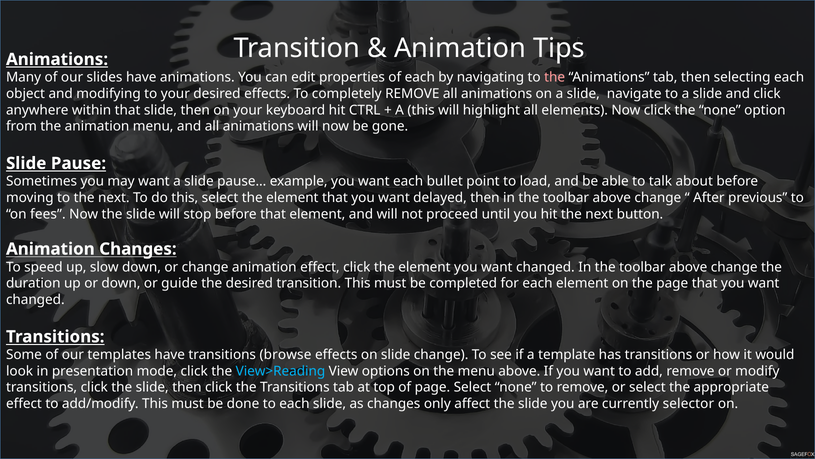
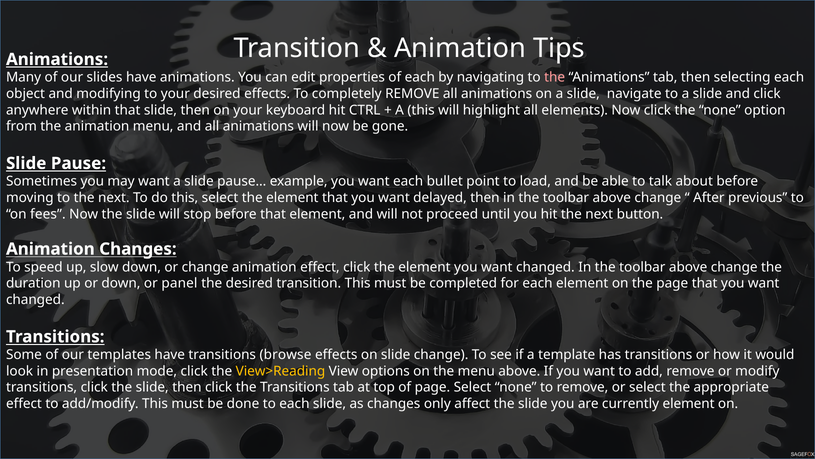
guide: guide -> panel (179, 283)
View>Reading colour: light blue -> yellow (280, 371)
currently selector: selector -> element (689, 403)
